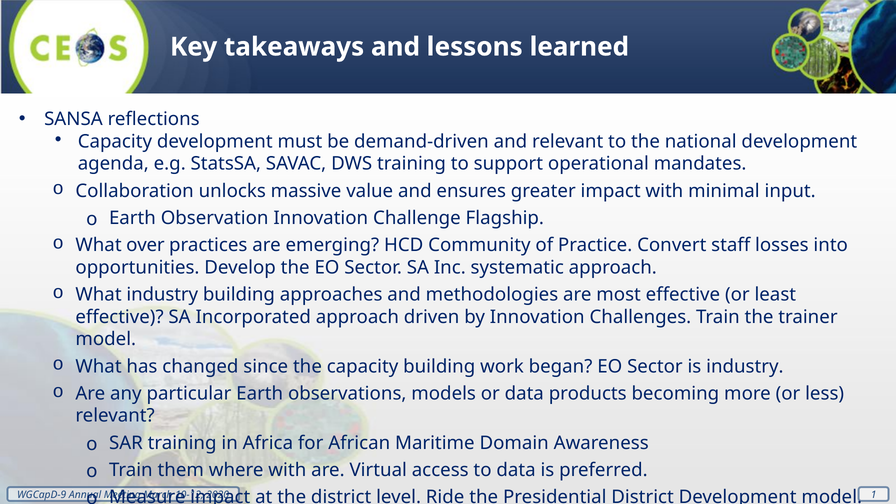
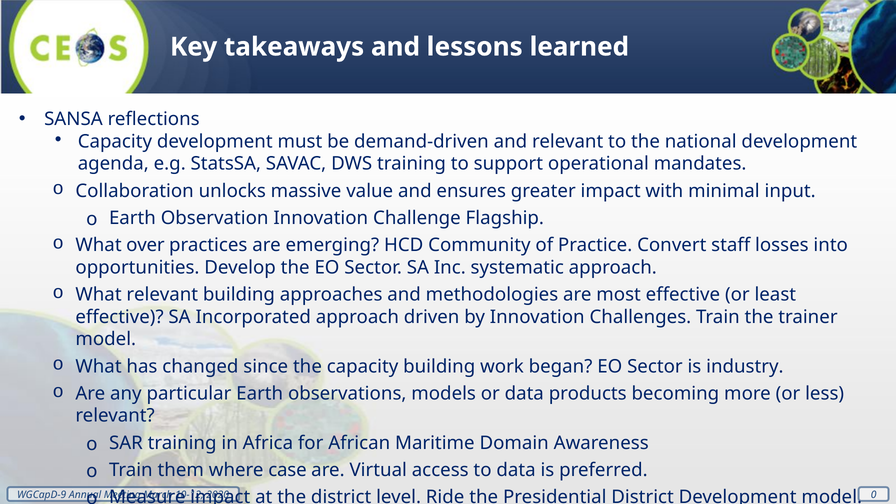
What industry: industry -> relevant (162, 294)
where with: with -> case (287, 470)
1: 1 -> 0 (874, 495)
